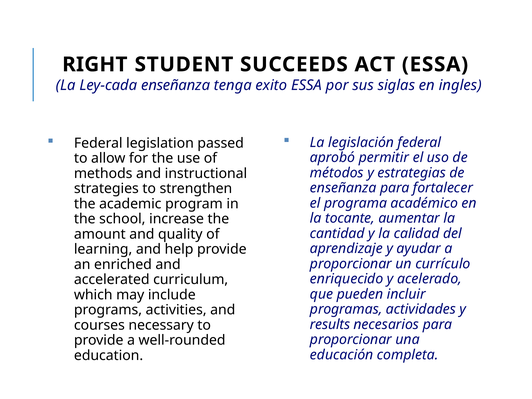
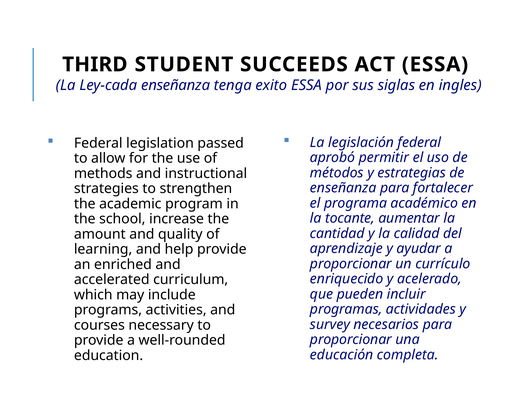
RIGHT: RIGHT -> THIRD (95, 64)
results: results -> survey (330, 324)
